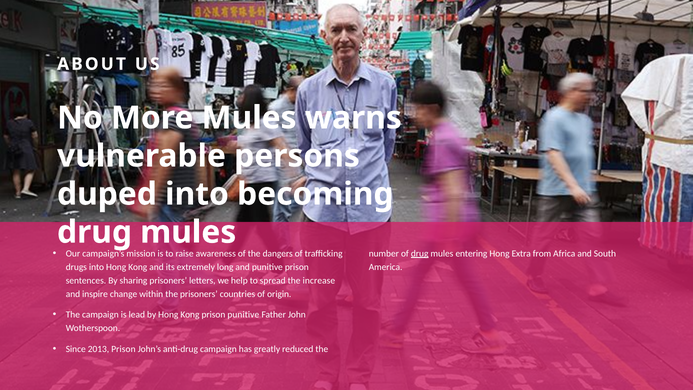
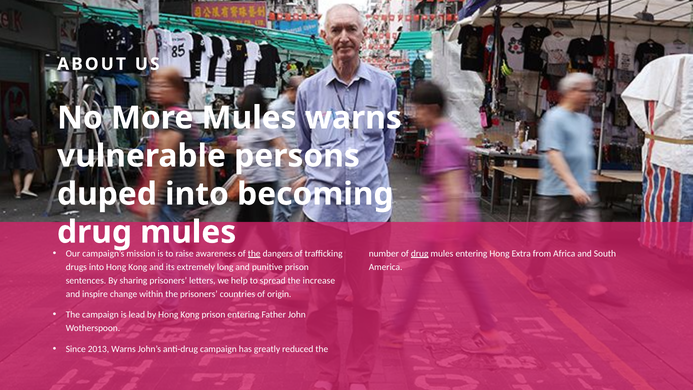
the underline: none -> present (254, 253)
prison punitive: punitive -> entering (243, 315)
2013 Prison: Prison -> Warns (123, 349)
